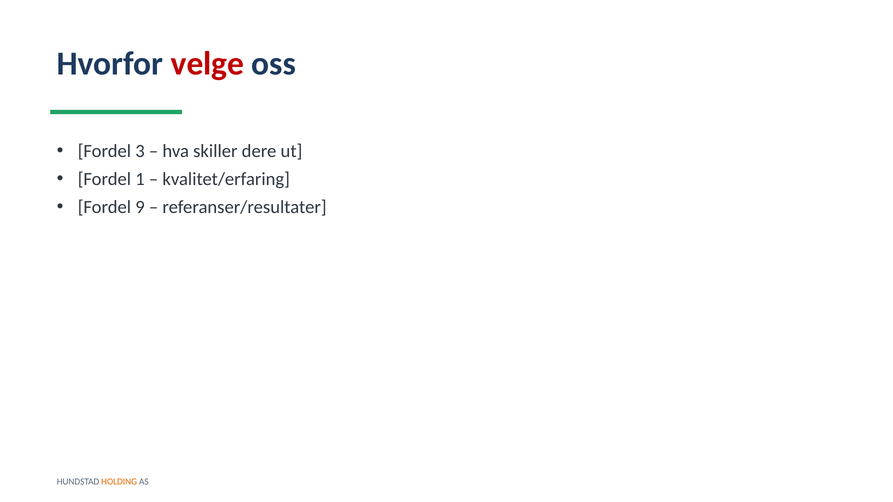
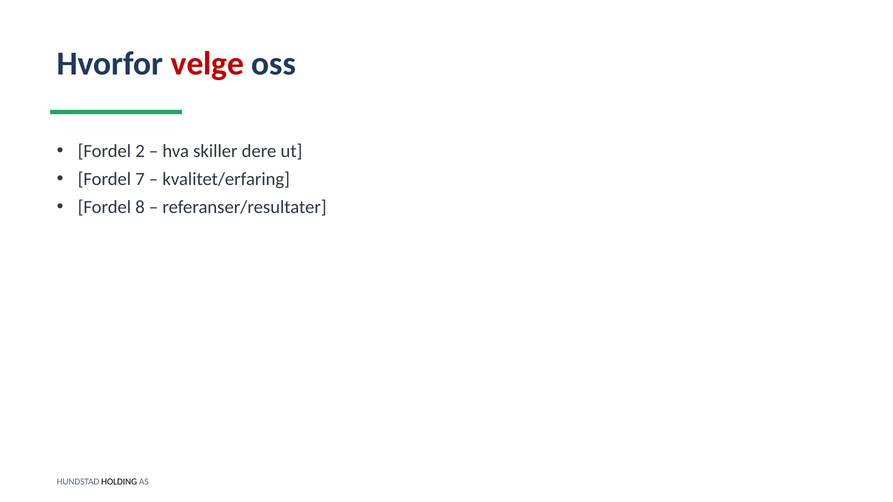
3: 3 -> 2 (140, 151)
1: 1 -> 7 (140, 179)
9: 9 -> 8 (140, 207)
HOLDING colour: orange -> black (119, 482)
